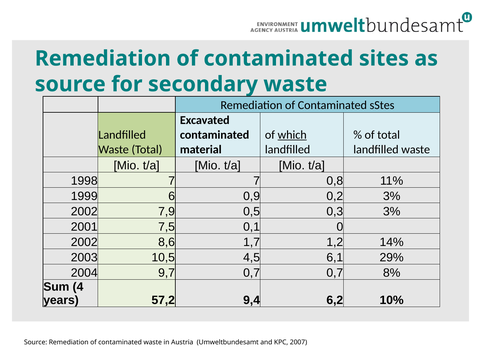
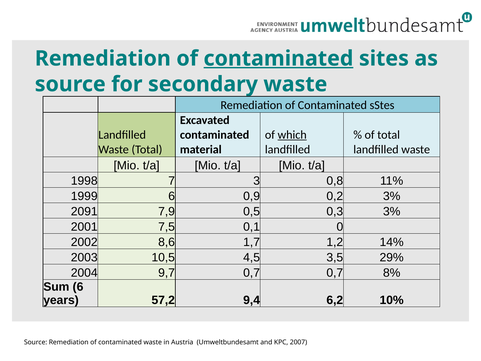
contaminated underline: none -> present (278, 58)
7 7: 7 -> 3 (257, 181)
2002: 2002 -> 2091 (84, 211)
6,1: 6,1 -> 3,5 (335, 257)
Sum 4: 4 -> 6 (78, 287)
